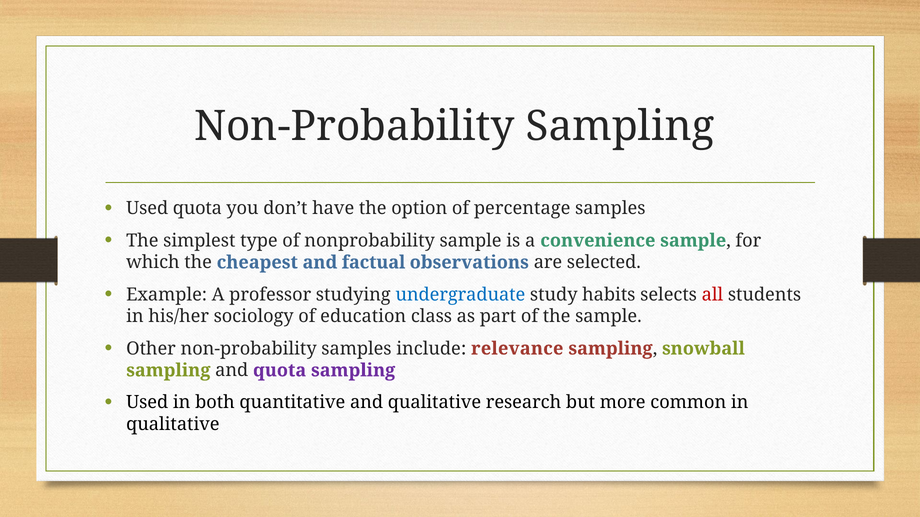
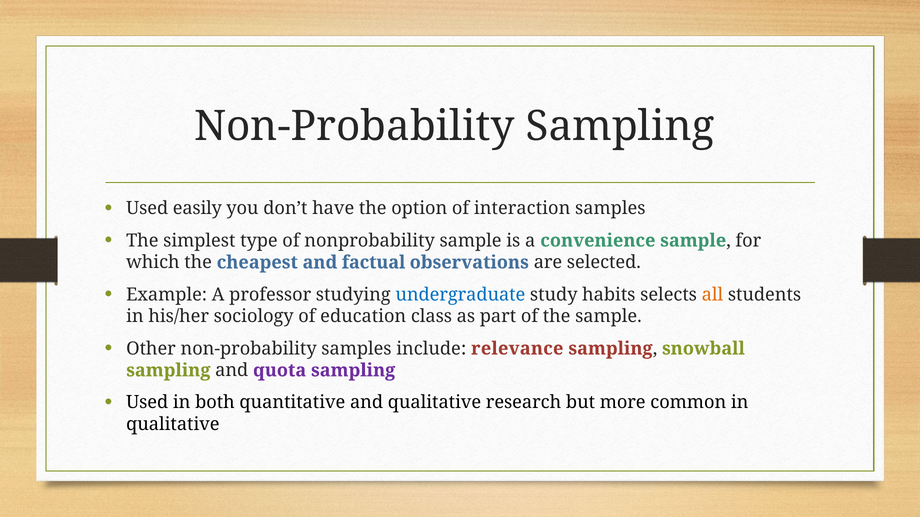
Used quota: quota -> easily (197, 209)
percentage: percentage -> interaction (522, 209)
all colour: red -> orange (712, 295)
